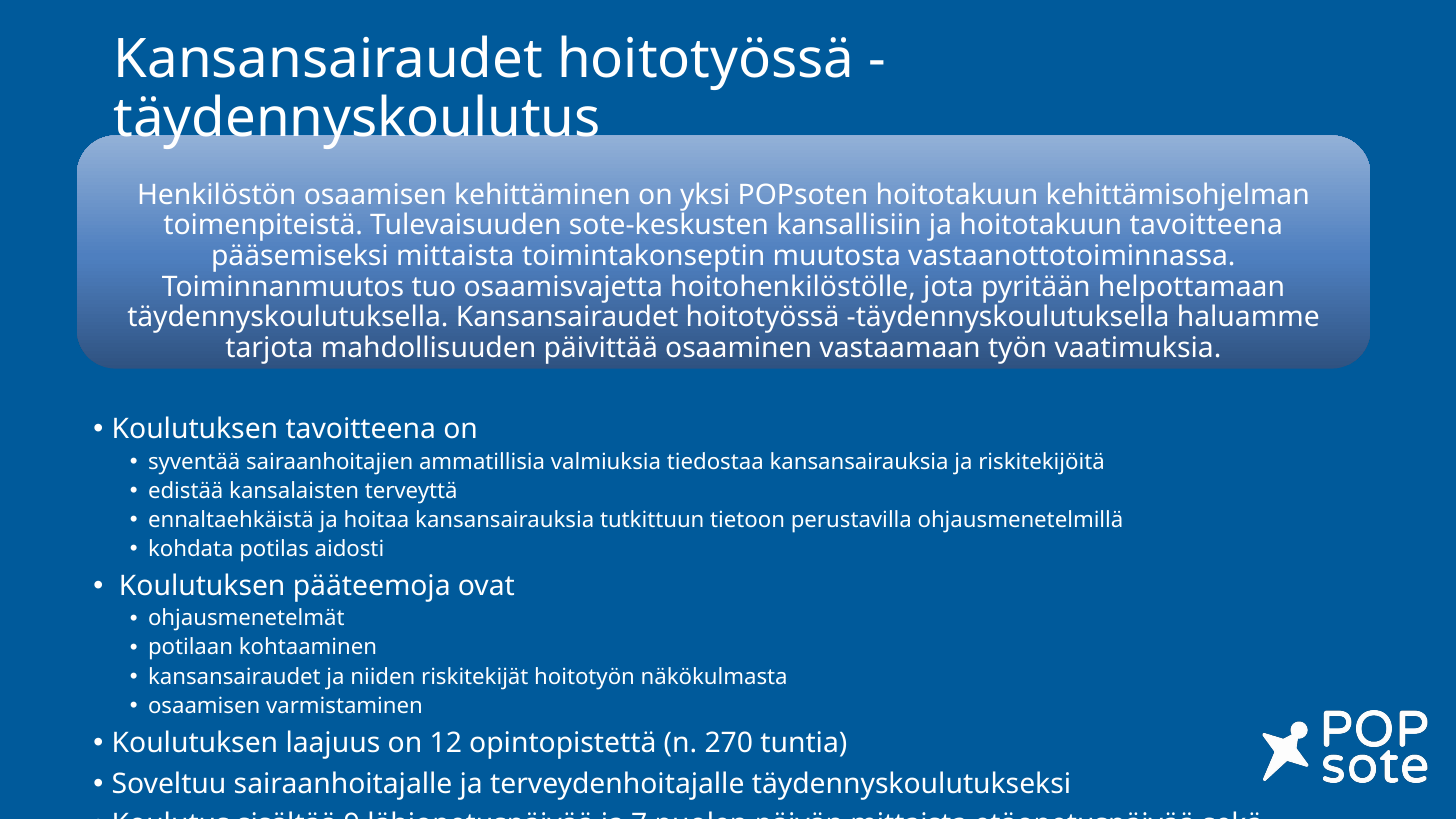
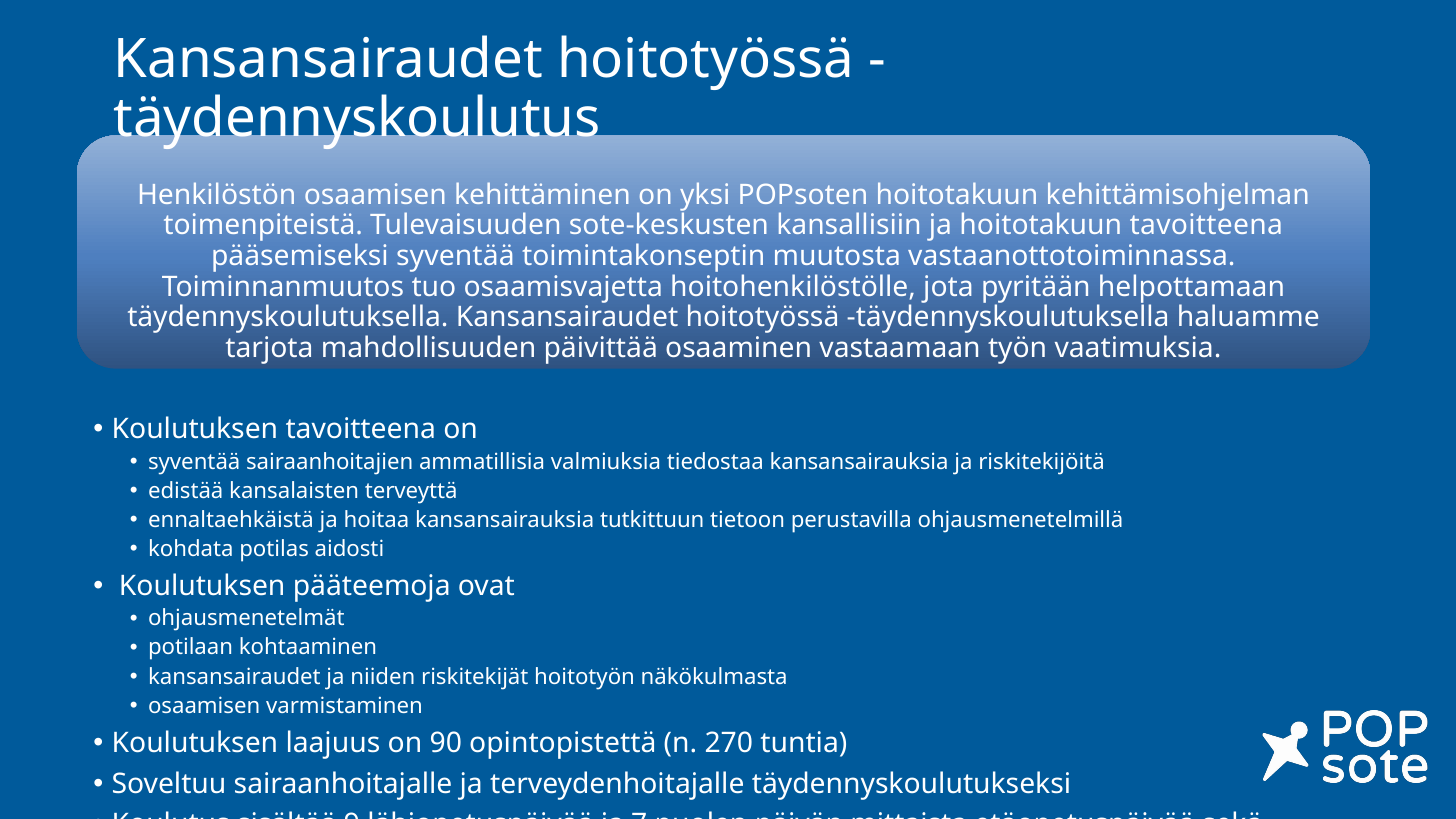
pääsemiseksi mittaista: mittaista -> syventää (455, 256)
12: 12 -> 90 (446, 743)
